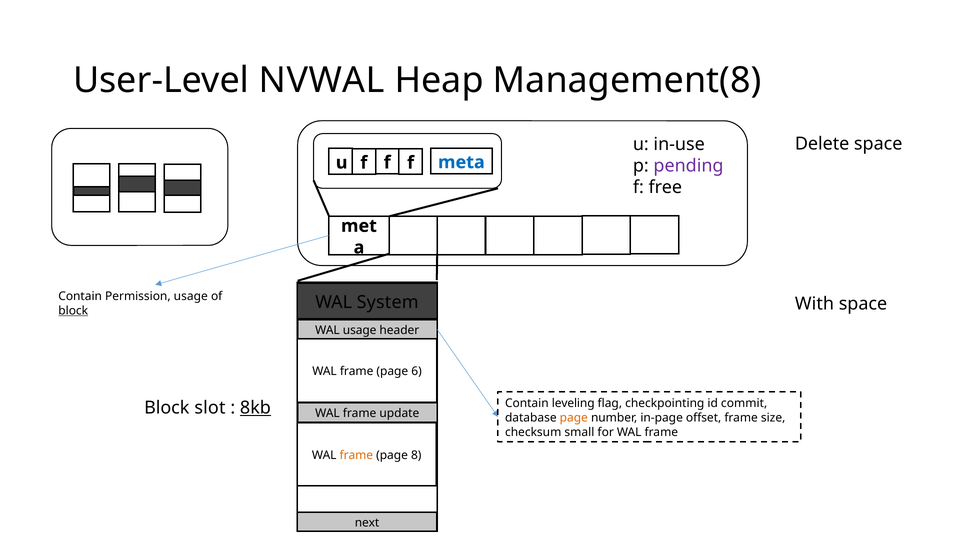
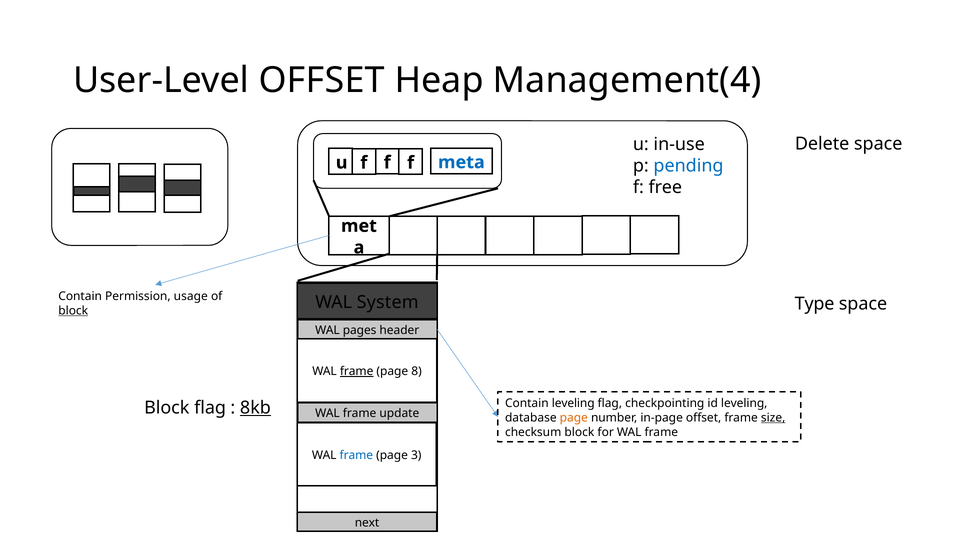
User-Level NVWAL: NVWAL -> OFFSET (322, 81)
Management(8: Management(8 -> Management(4 (627, 81)
pending colour: purple -> blue (688, 166)
With: With -> Type (815, 304)
WAL usage: usage -> pages (360, 330)
frame underline: none -> present (357, 371)
6: 6 -> 8 (417, 371)
id commit: commit -> leveling (744, 403)
Block slot: slot -> flag (210, 408)
size underline: none -> present (773, 418)
checksum small: small -> block (579, 432)
frame colour: orange -> blue (356, 455)
8: 8 -> 3 (416, 455)
